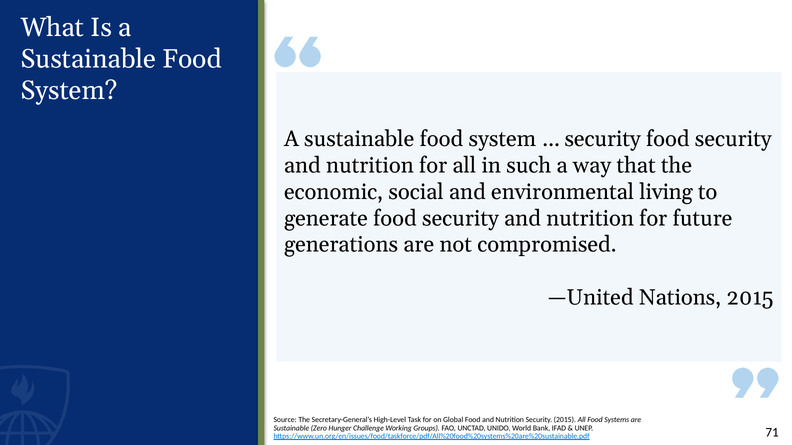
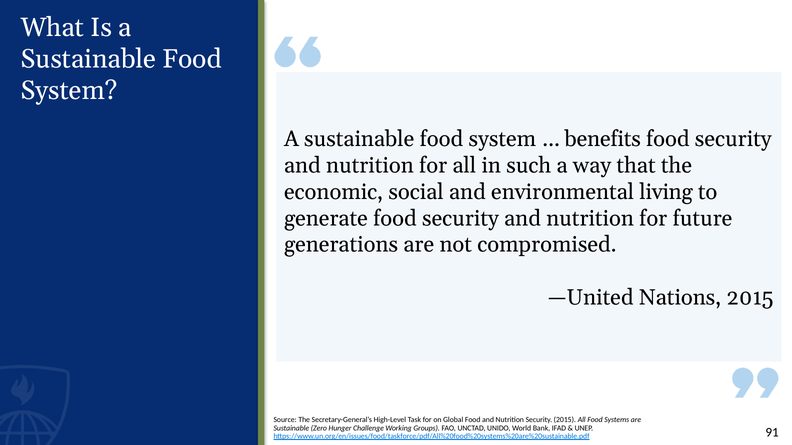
security: security -> benefits (603, 139)
71: 71 -> 91 (772, 433)
